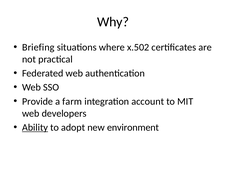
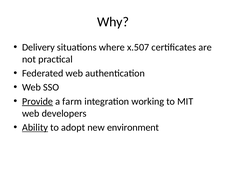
Briefing: Briefing -> Delivery (38, 47)
x.502: x.502 -> x.507 (138, 47)
Provide underline: none -> present (38, 102)
account: account -> working (148, 102)
